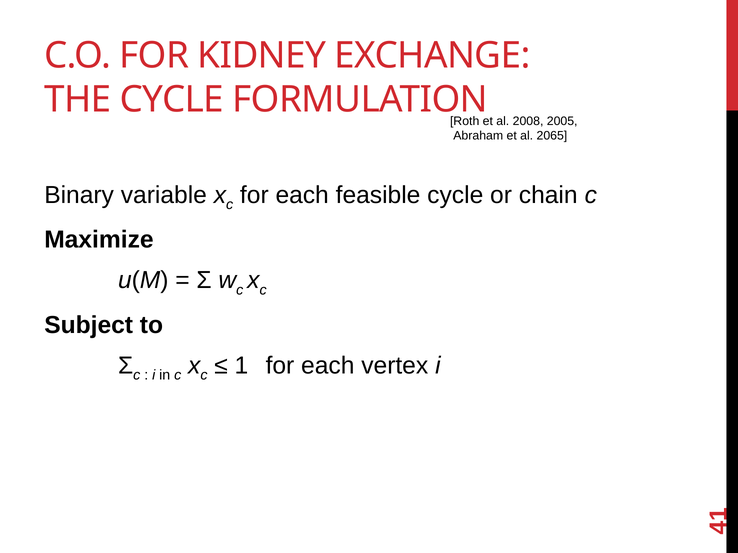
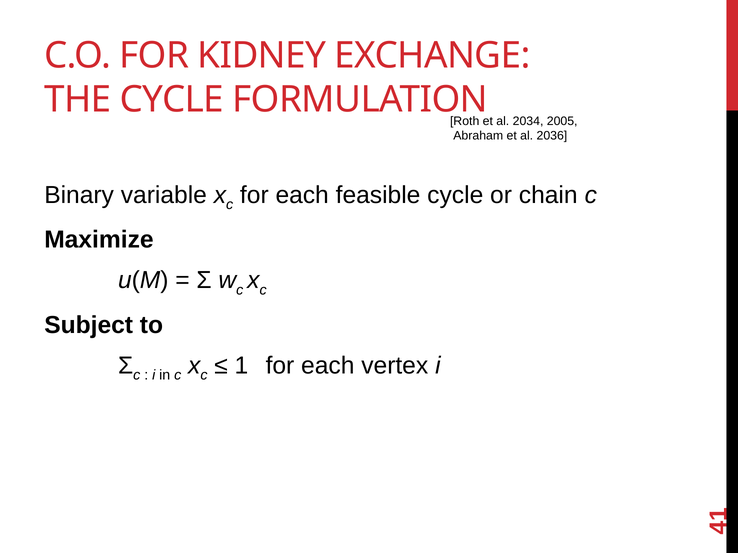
2008: 2008 -> 2034 (528, 121)
2065: 2065 -> 2036 (552, 136)
